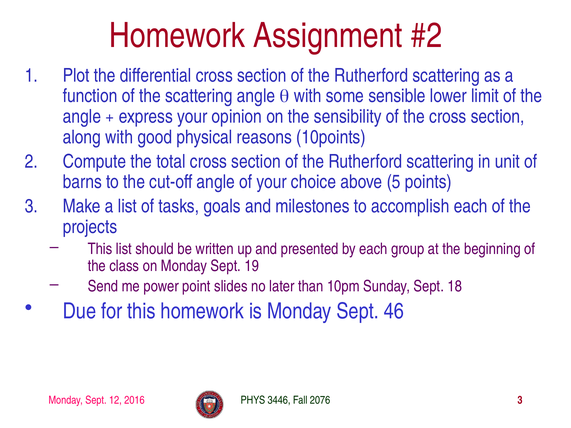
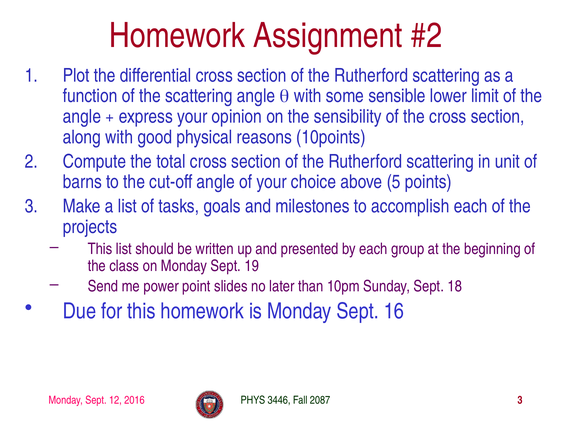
46: 46 -> 16 (394, 311)
2076: 2076 -> 2087 (320, 400)
